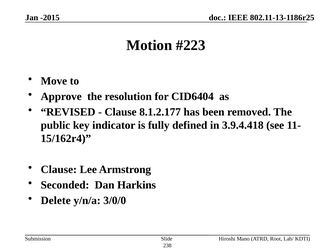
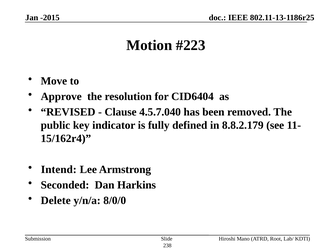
8.1.2.177: 8.1.2.177 -> 4.5.7.040 (160, 112)
3.9.4.418: 3.9.4.418 -> 8.8.2.179 (243, 125)
Clause: Clause -> Intend (59, 170)
3/0/0: 3/0/0 -> 8/0/0 (115, 201)
